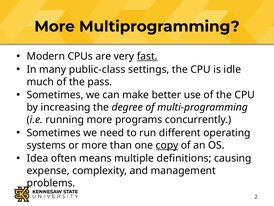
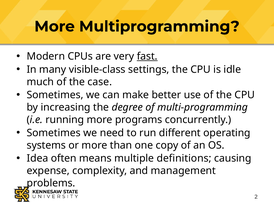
public-class: public-class -> visible-class (97, 69)
pass: pass -> case (100, 82)
copy underline: present -> none (167, 145)
